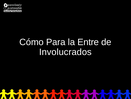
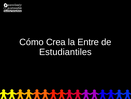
Para: Para -> Crea (56, 42)
Involucrados: Involucrados -> Estudiantiles (65, 52)
